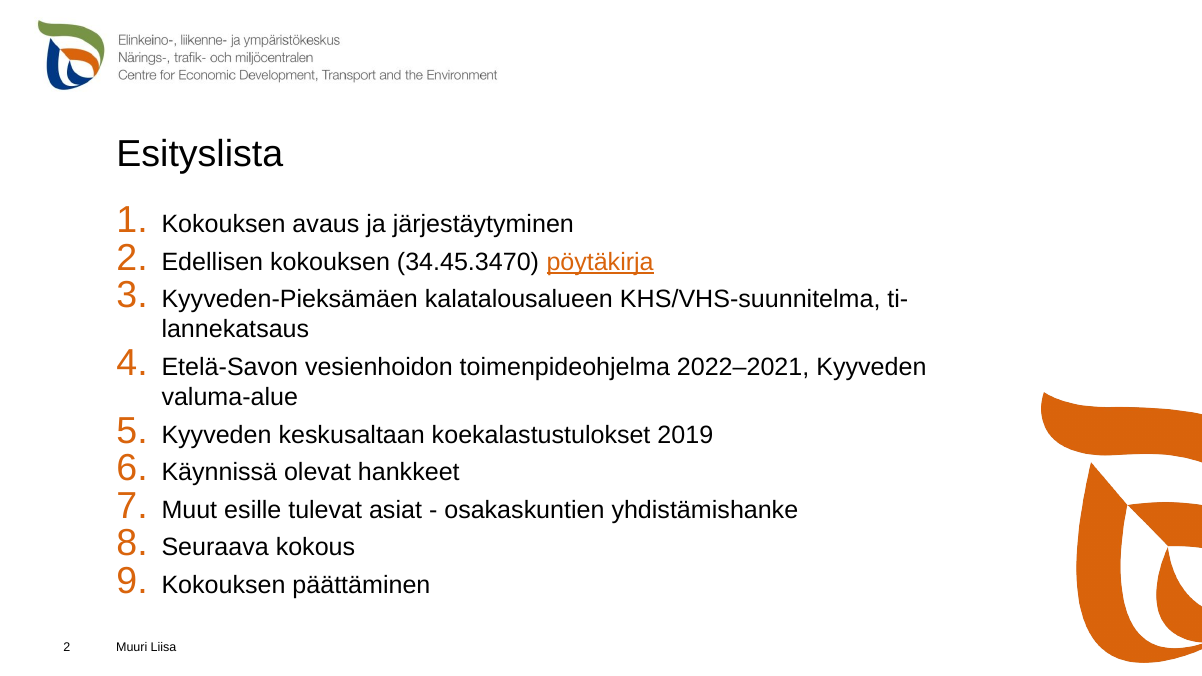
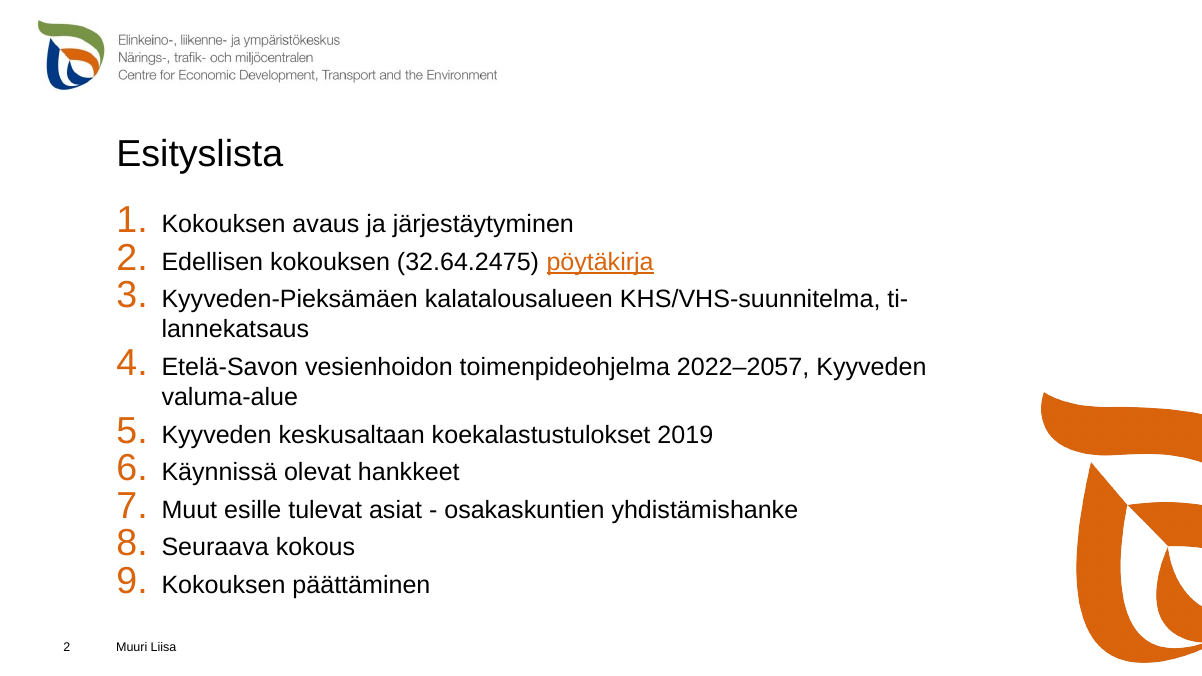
34.45.3470: 34.45.3470 -> 32.64.2475 (468, 262)
2022–2021: 2022–2021 -> 2022–2057 (743, 367)
